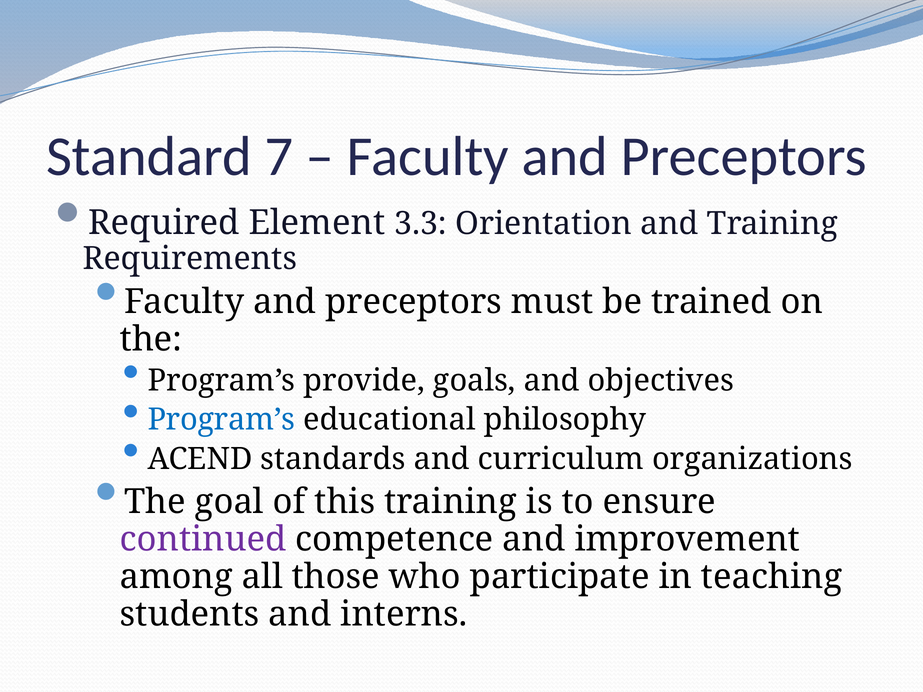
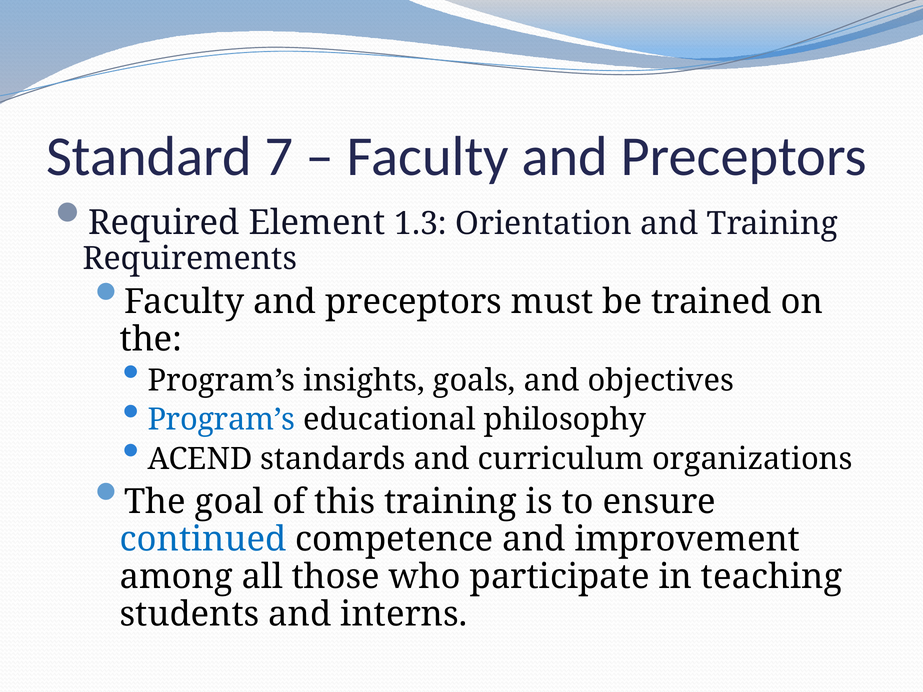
3.3: 3.3 -> 1.3 (421, 224)
provide: provide -> insights (364, 381)
continued colour: purple -> blue (203, 540)
